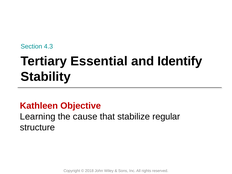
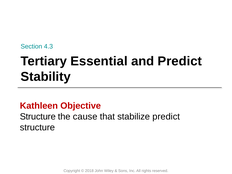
and Identify: Identify -> Predict (180, 61)
Learning: Learning -> Structure (38, 117)
stabilize regular: regular -> predict (166, 117)
